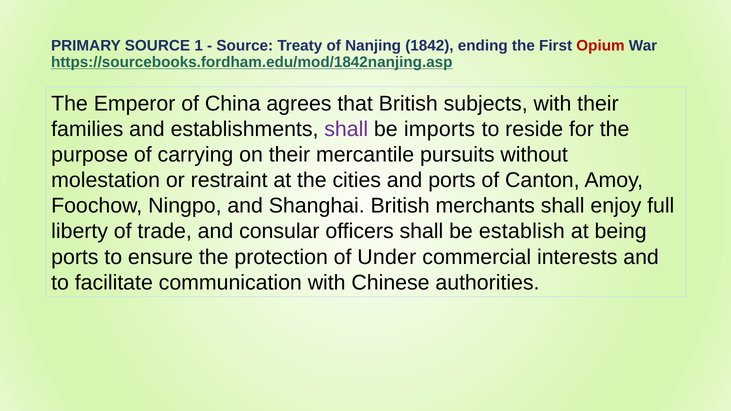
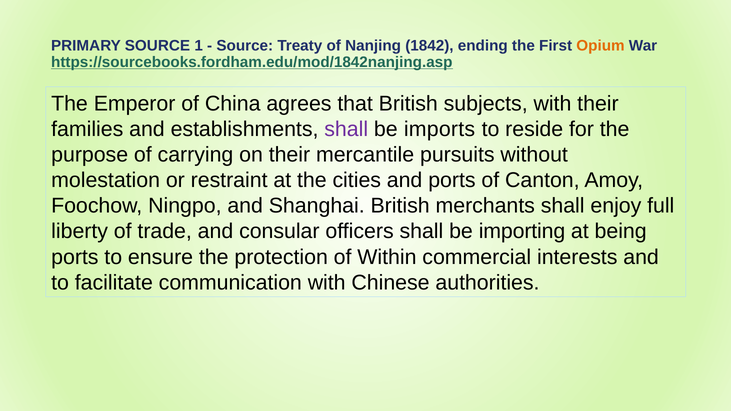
Opium colour: red -> orange (600, 46)
establish: establish -> importing (522, 232)
Under: Under -> Within (387, 257)
